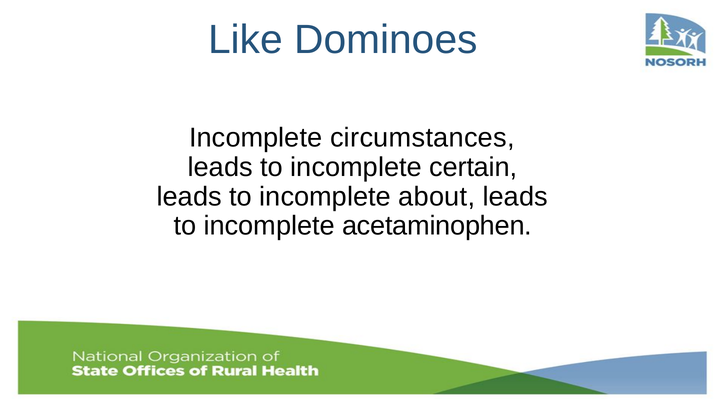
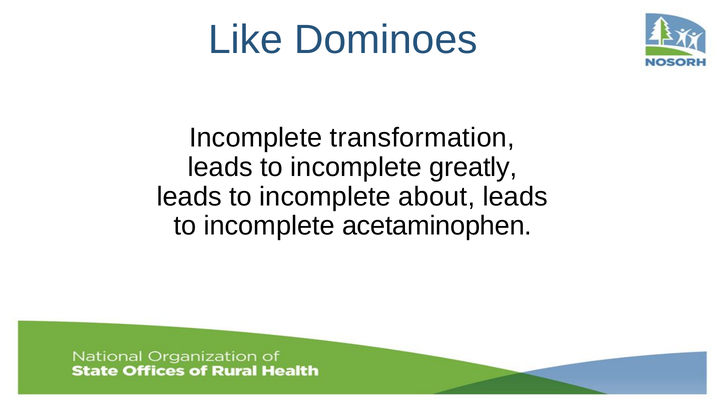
circumstances: circumstances -> transformation (422, 138)
certain: certain -> greatly (473, 167)
